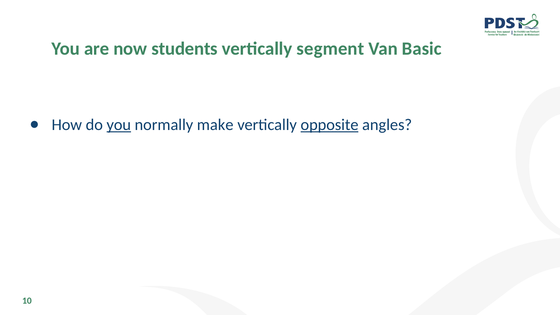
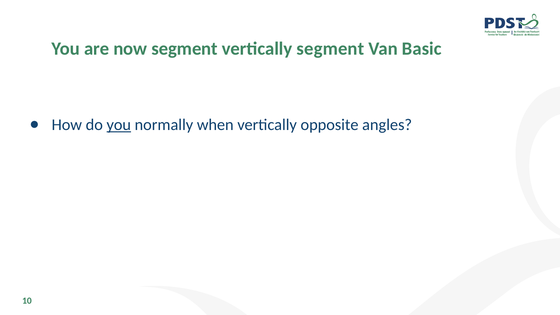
now students: students -> segment (185, 49)
make: make -> when (215, 125)
opposite underline: present -> none (330, 125)
